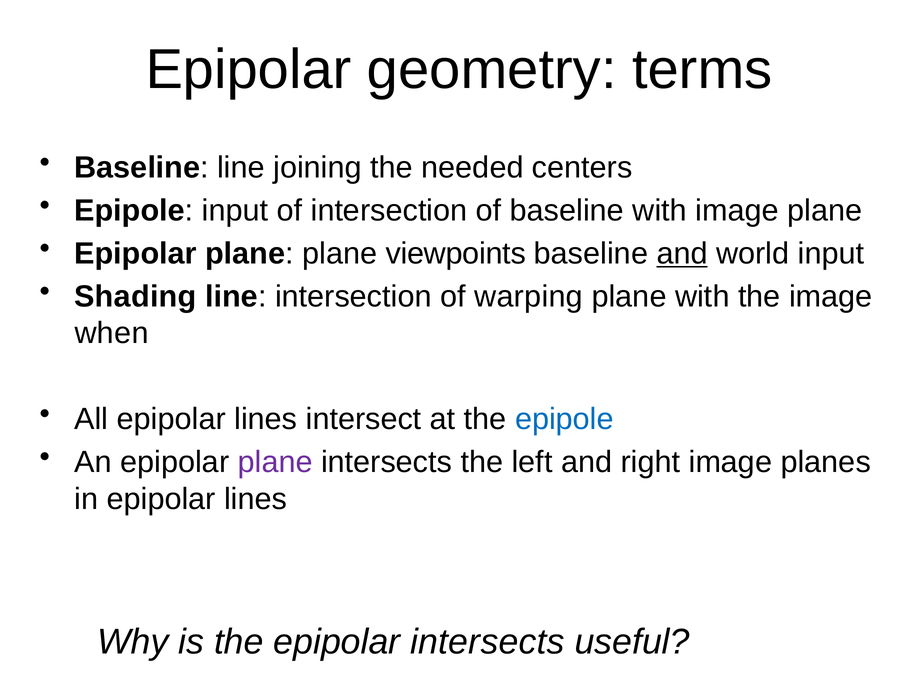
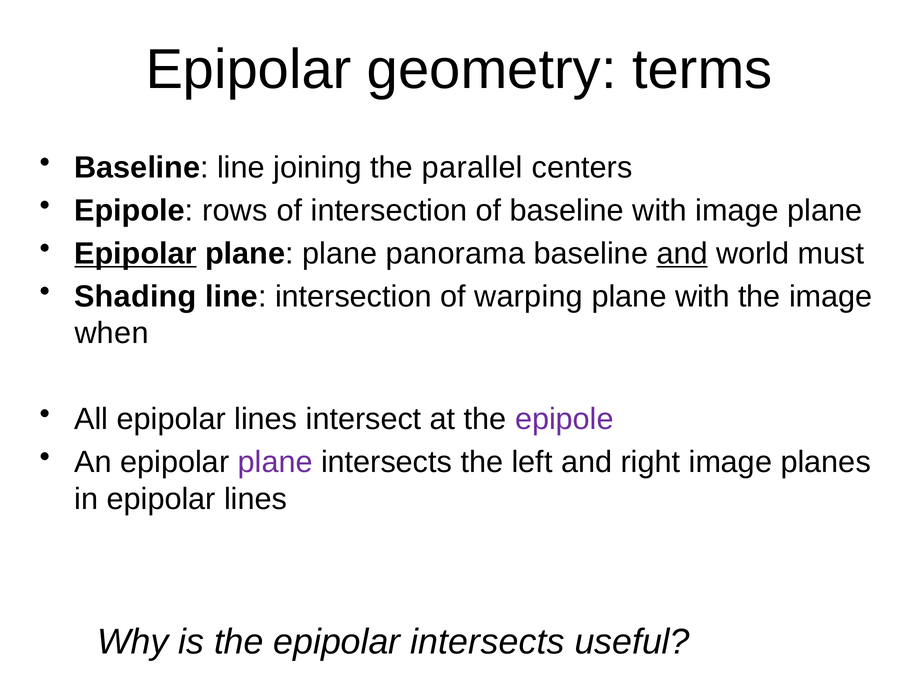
needed: needed -> parallel (472, 168)
Epipole input: input -> rows (235, 210)
Epipolar underline: none -> present (136, 253)
viewpoints: viewpoints -> panorama (456, 253)
world input: input -> must (831, 253)
epipole colour: blue -> purple (564, 419)
